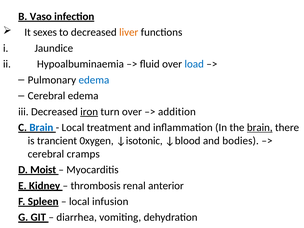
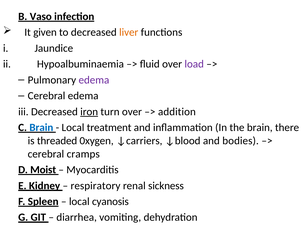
sexes: sexes -> given (45, 32)
load colour: blue -> purple (194, 64)
edema colour: blue -> purple (94, 80)
brain underline: present -> none (260, 128)
trancient: trancient -> threaded (57, 141)
↓isotonic: ↓isotonic -> ↓carriers (139, 141)
thrombosis: thrombosis -> respiratory (95, 186)
anterior: anterior -> sickness (166, 186)
infusion: infusion -> cyanosis (110, 202)
